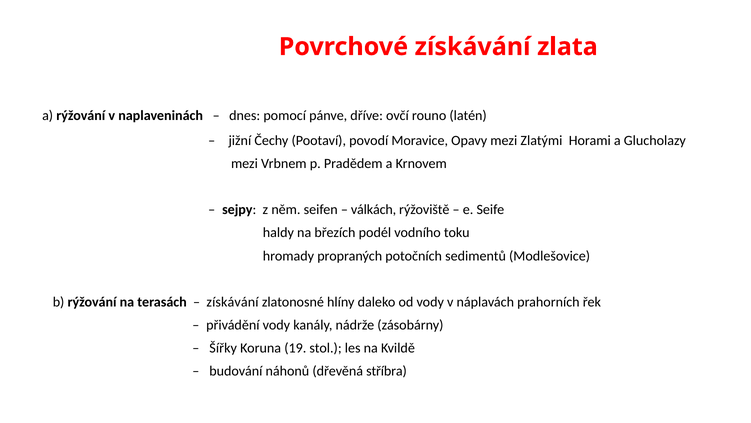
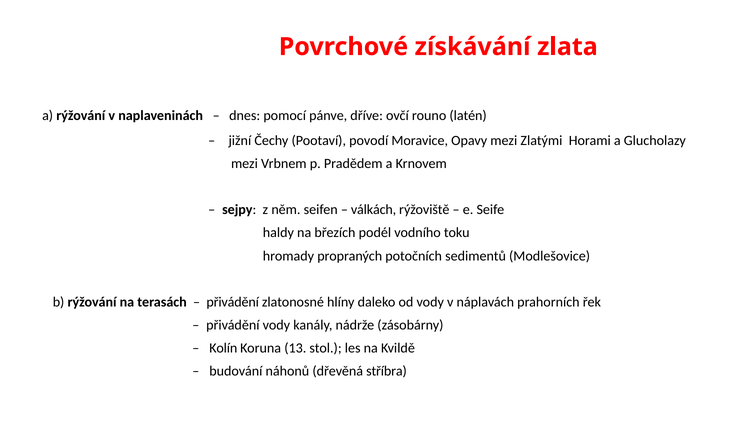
získávání: získávání -> přivádění (233, 302)
Šířky: Šířky -> Kolín (223, 348)
19: 19 -> 13 (295, 348)
